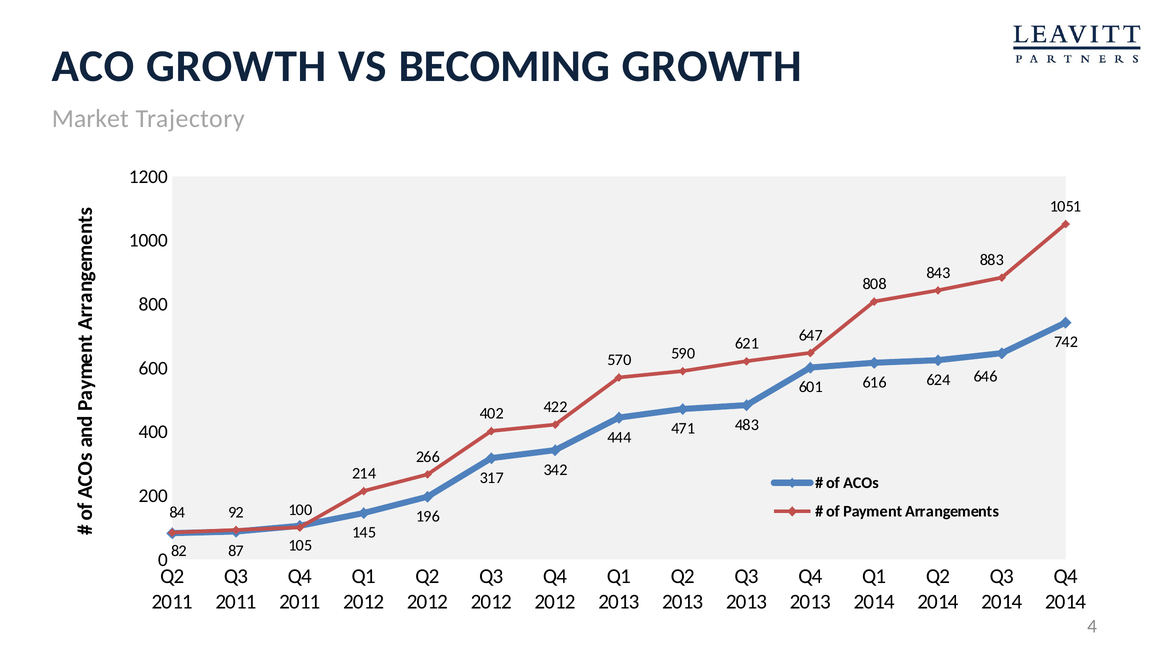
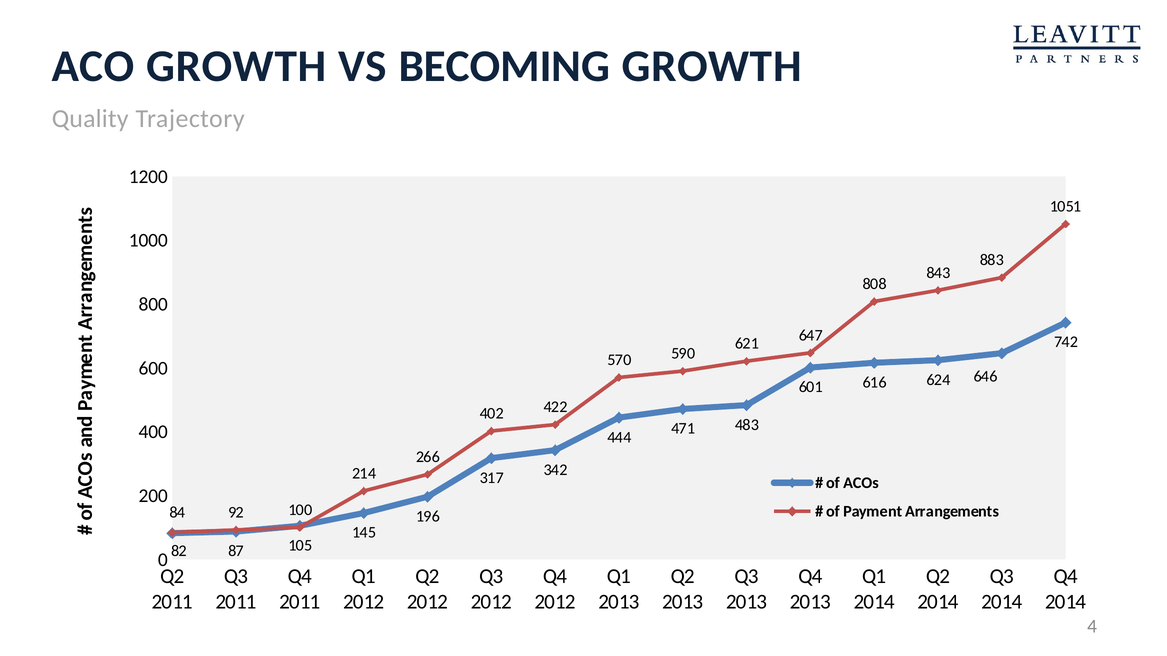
Market: Market -> Quality (90, 119)
